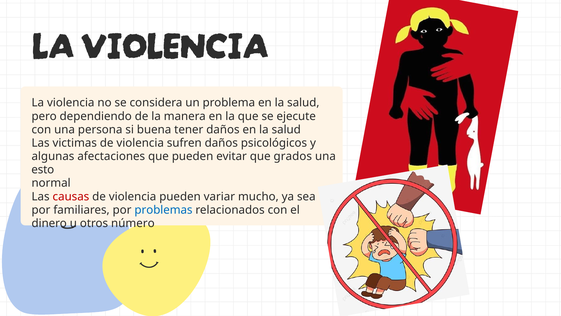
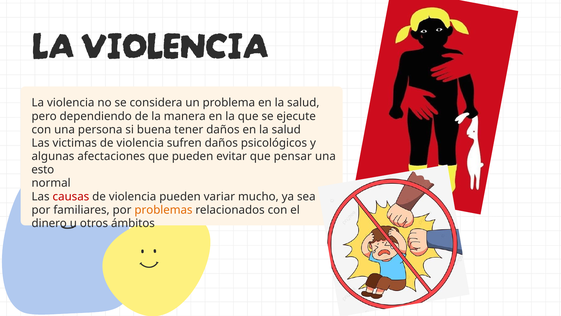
grados: grados -> pensar (293, 156)
problemas colour: blue -> orange (163, 210)
número: número -> ámbitos (133, 223)
